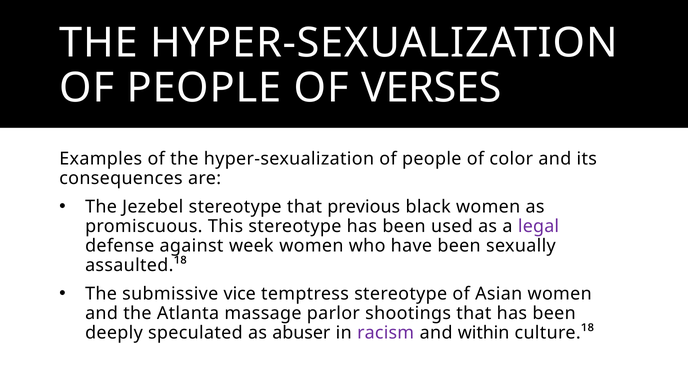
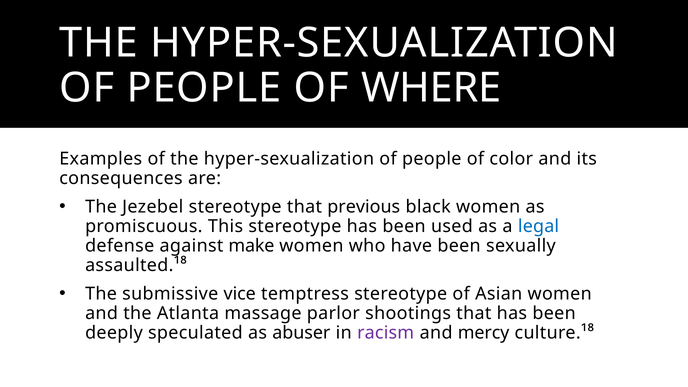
VERSES: VERSES -> WHERE (431, 88)
legal colour: purple -> blue (539, 226)
week: week -> make (251, 246)
within: within -> mercy (484, 333)
